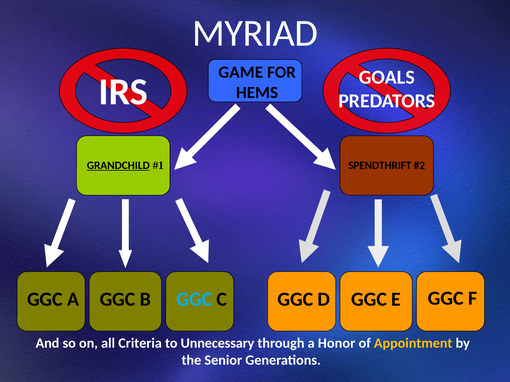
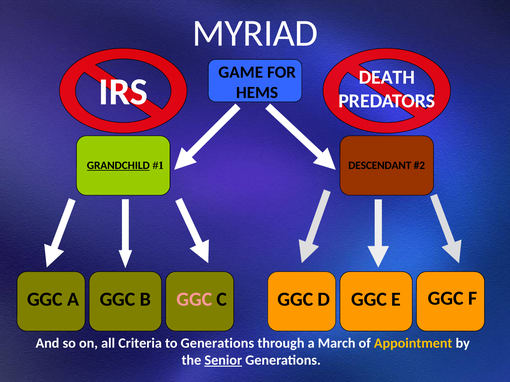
GOALS: GOALS -> DEATH (387, 77)
SPENDTHRIFT: SPENDTHRIFT -> DESCENDANT (380, 166)
GGC colour: light blue -> pink (194, 300)
to Unnecessary: Unnecessary -> Generations (217, 343)
Honor: Honor -> March (337, 343)
Senior underline: none -> present (223, 360)
